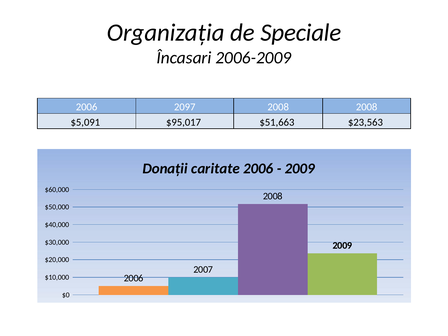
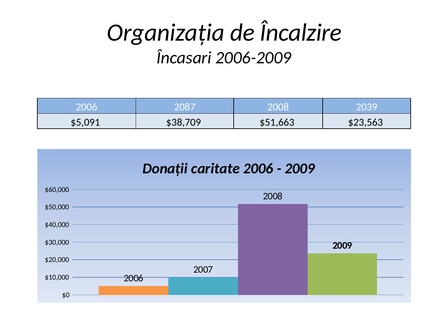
Speciale: Speciale -> Încalzire (301, 33)
2097: 2097 -> 2087 (185, 107)
2008 2008: 2008 -> 2039 (367, 107)
$95,017: $95,017 -> $38,709 (184, 122)
